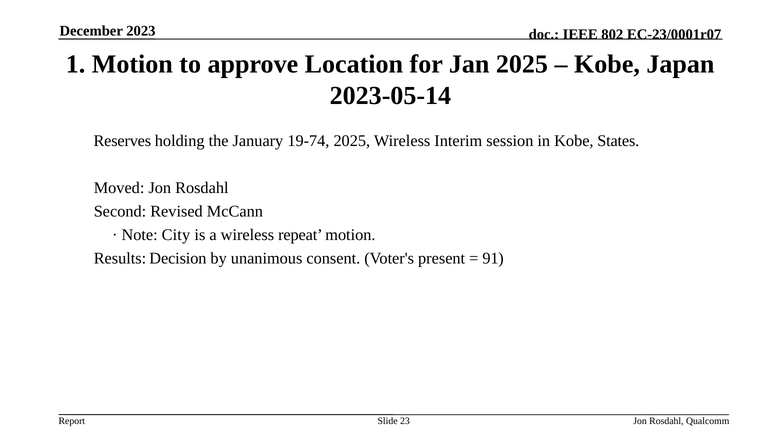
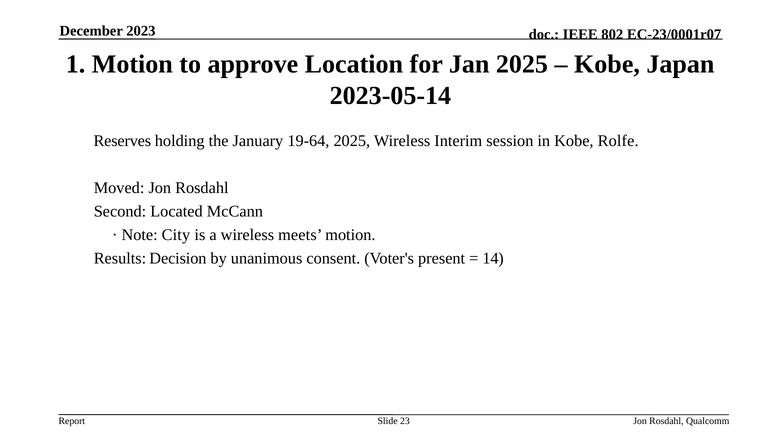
19-74: 19-74 -> 19-64 (308, 141)
States: States -> Rolfe (618, 141)
Revised: Revised -> Located (177, 212)
repeat: repeat -> meets (300, 235)
91: 91 -> 14 (493, 259)
